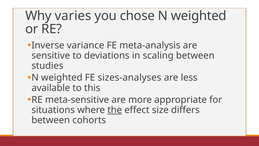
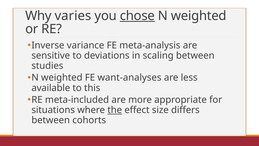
chose underline: none -> present (137, 16)
sizes-analyses: sizes-analyses -> want-analyses (129, 77)
meta-sensitive: meta-sensitive -> meta-included (77, 100)
